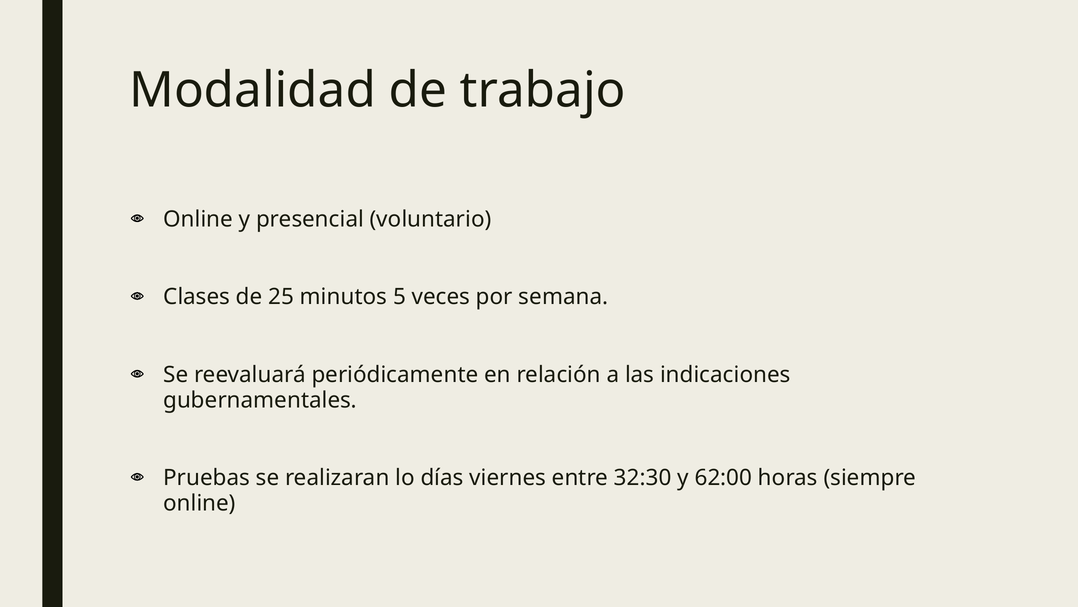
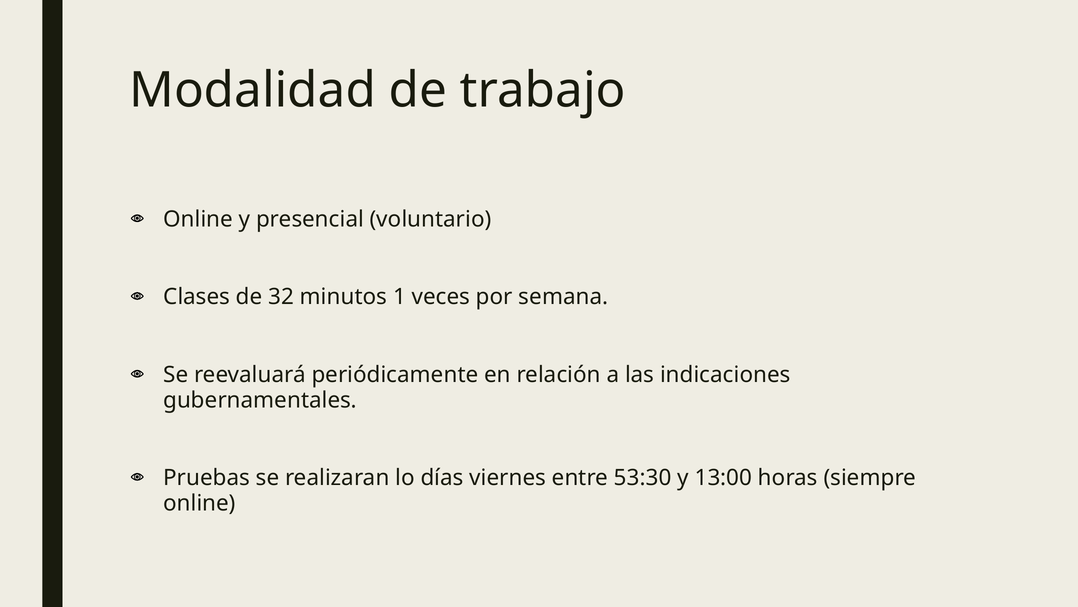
25: 25 -> 32 (281, 297)
5: 5 -> 1 (399, 297)
32:30: 32:30 -> 53:30 (643, 477)
62:00: 62:00 -> 13:00 (723, 477)
